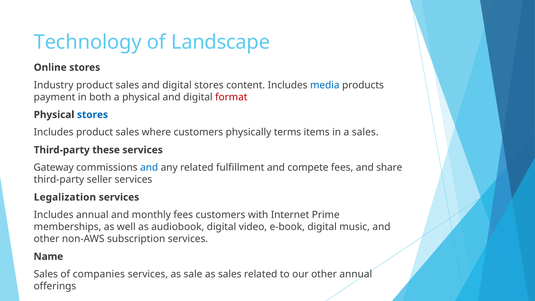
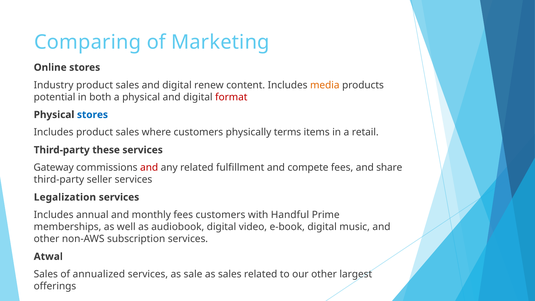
Technology: Technology -> Comparing (88, 42)
Landscape: Landscape -> Marketing (220, 42)
digital stores: stores -> renew (209, 85)
media colour: blue -> orange (325, 85)
payment: payment -> potential (55, 97)
a sales: sales -> retail (365, 132)
and colour: blue -> red (149, 168)
Internet: Internet -> Handful (290, 215)
Name: Name -> Atwal (48, 257)
companies: companies -> annualized (99, 274)
other annual: annual -> largest (356, 274)
